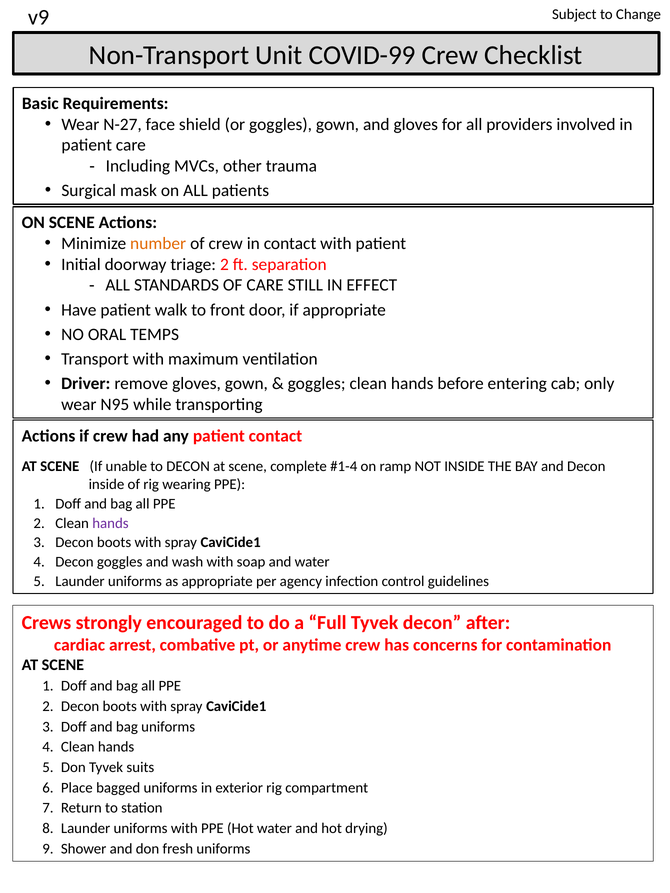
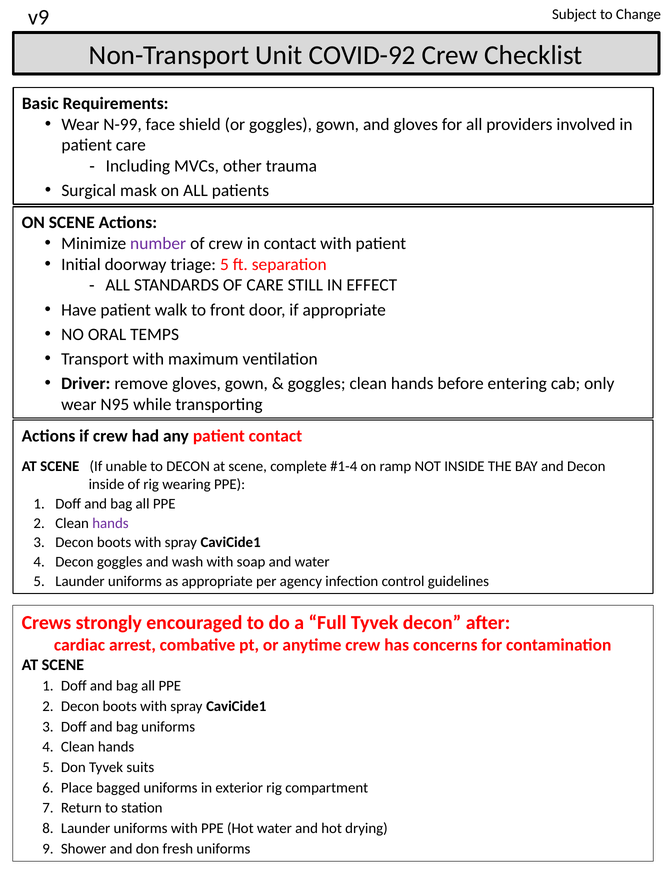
COVID-99: COVID-99 -> COVID-92 (362, 55)
N-27: N-27 -> N-99 (123, 124)
number colour: orange -> purple (158, 244)
triage 2: 2 -> 5 (224, 265)
